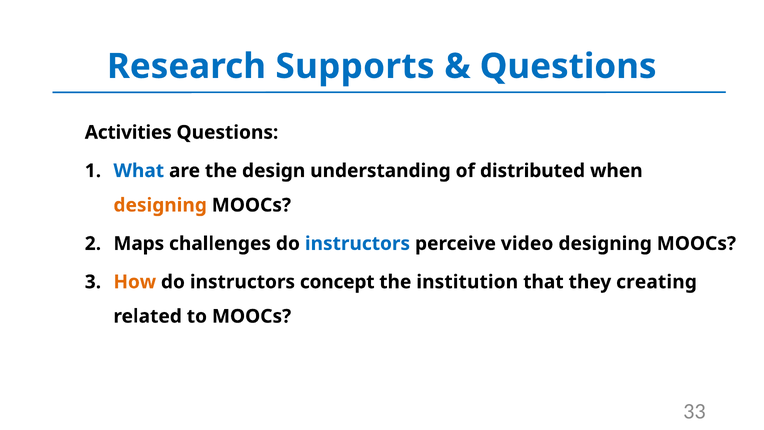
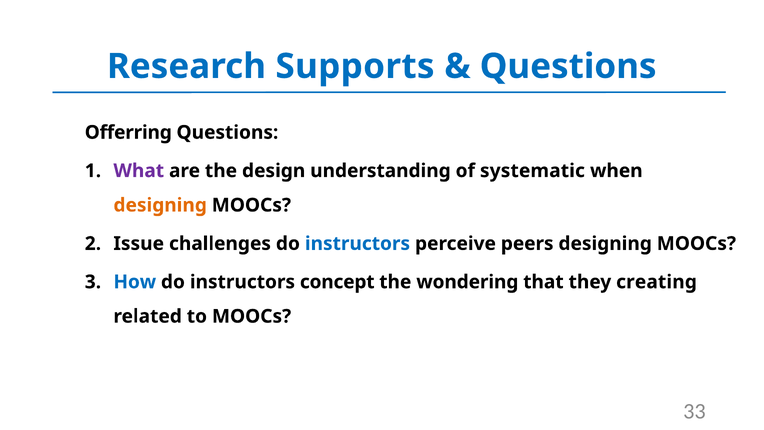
Activities: Activities -> Offerring (128, 132)
What colour: blue -> purple (139, 171)
distributed: distributed -> systematic (532, 171)
Maps: Maps -> Issue (139, 243)
video: video -> peers (527, 243)
How colour: orange -> blue (135, 282)
institution: institution -> wondering (467, 282)
